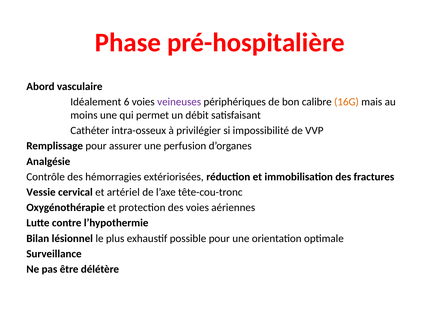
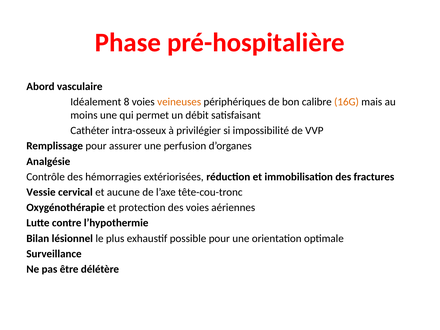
6: 6 -> 8 (127, 102)
veineuses colour: purple -> orange (179, 102)
artériel: artériel -> aucune (123, 192)
